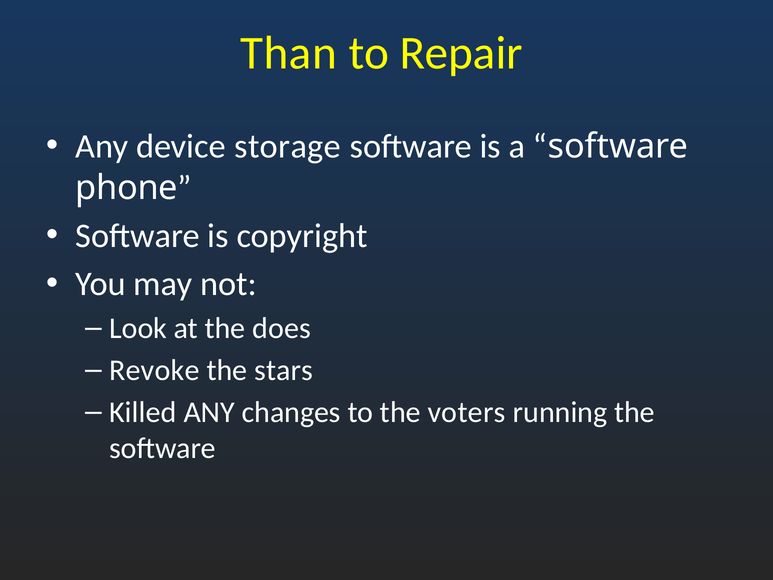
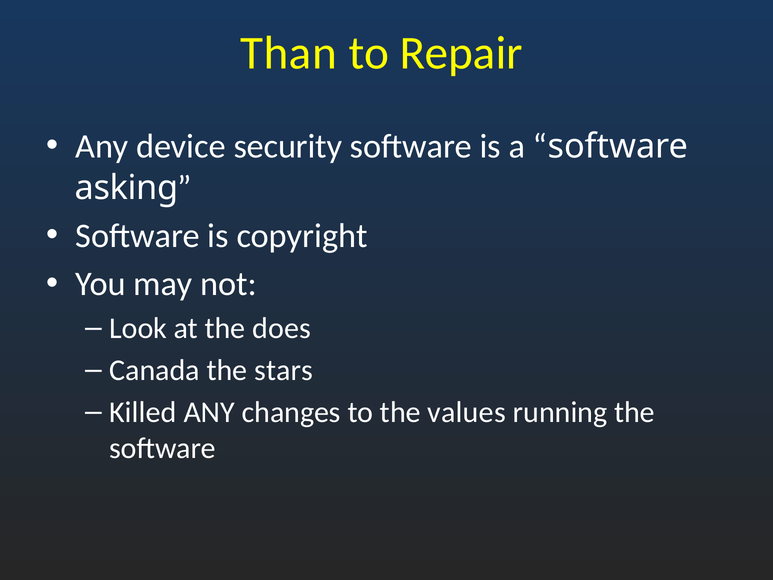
storage: storage -> security (288, 146)
phone: phone -> asking (127, 188)
Revoke: Revoke -> Canada (155, 370)
voters: voters -> values (467, 412)
